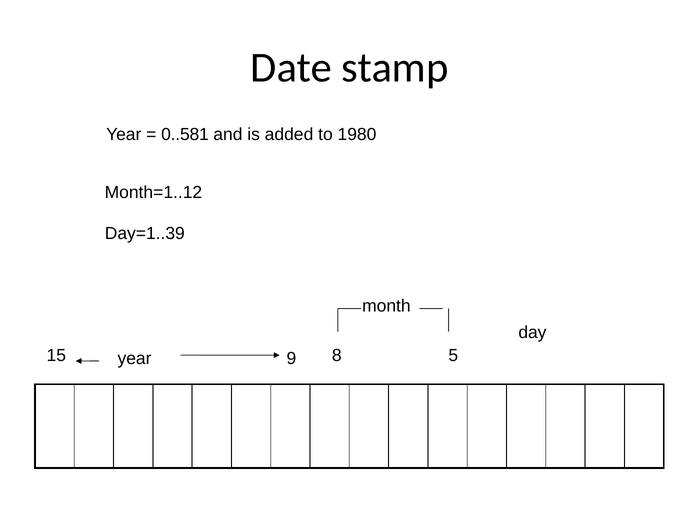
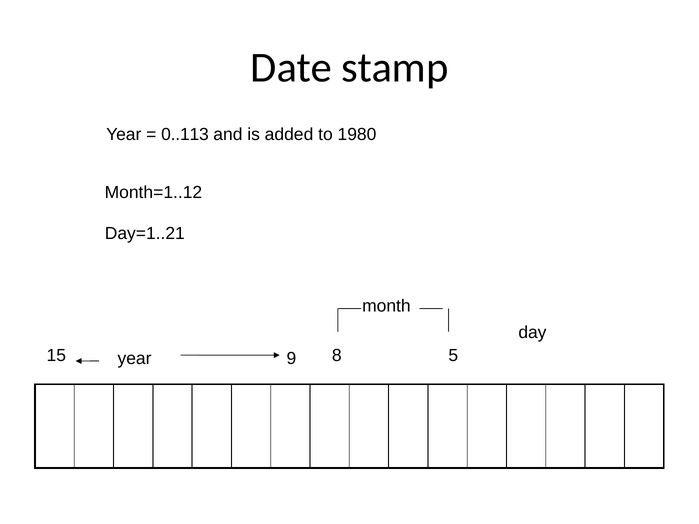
0..581: 0..581 -> 0..113 (185, 134)
Day=1..39: Day=1..39 -> Day=1..21 (145, 233)
